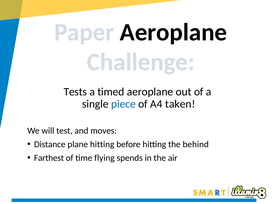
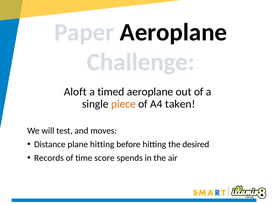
Tests: Tests -> Aloft (75, 92)
piece colour: blue -> orange (123, 104)
behind: behind -> desired (196, 144)
Farthest: Farthest -> Records (49, 158)
flying: flying -> score (104, 158)
